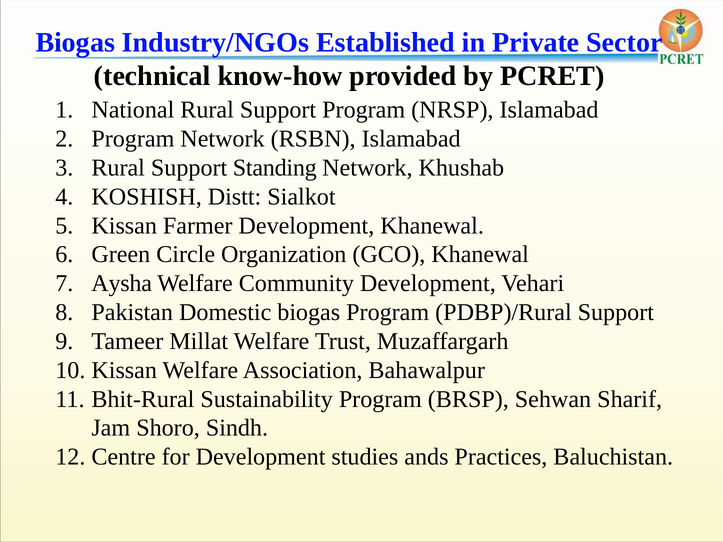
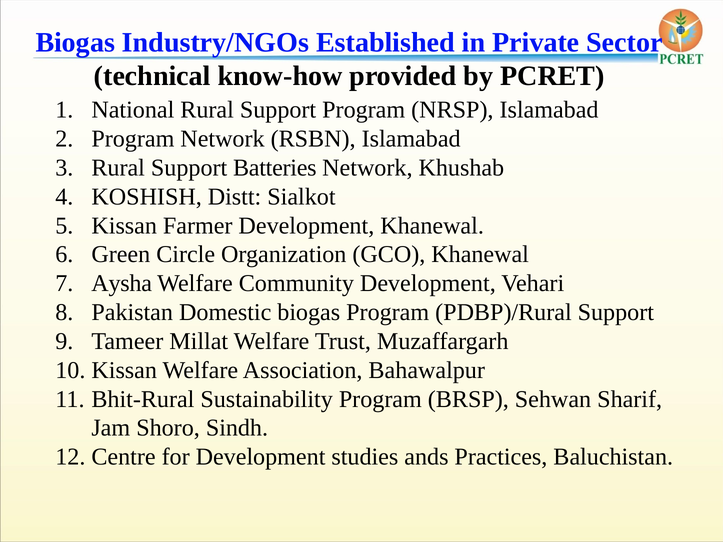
Standing: Standing -> Batteries (275, 168)
